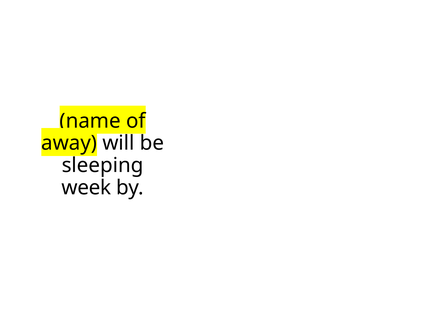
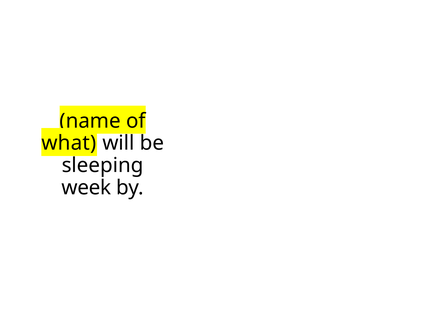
away: away -> what (69, 143)
